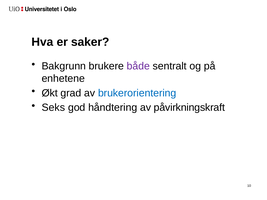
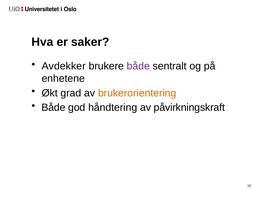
Bakgrunn: Bakgrunn -> Avdekker (64, 66)
brukerorientering colour: blue -> orange (137, 93)
Seks: Seks -> Både (53, 108)
